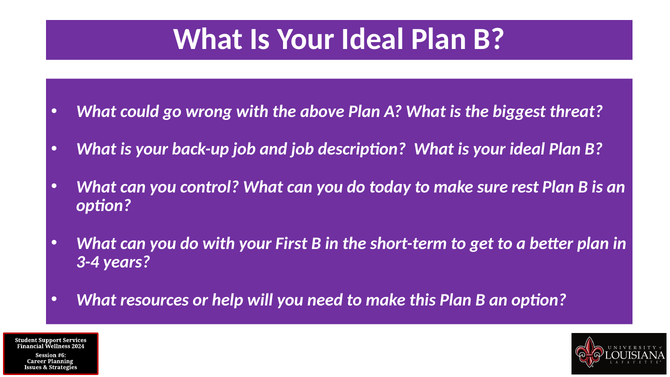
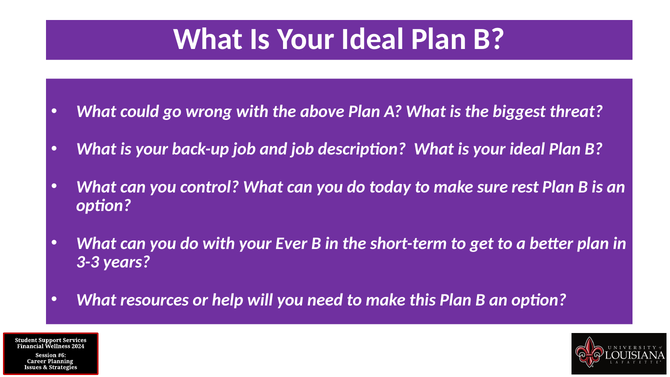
First: First -> Ever (291, 243)
3-4: 3-4 -> 3-3 (88, 262)
